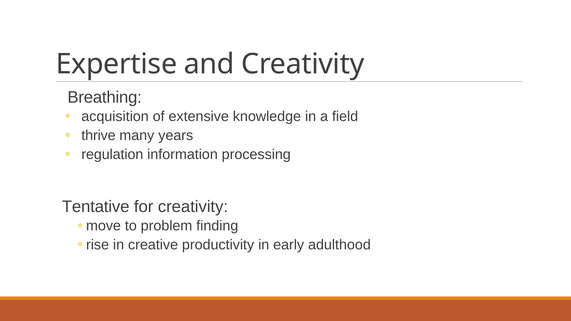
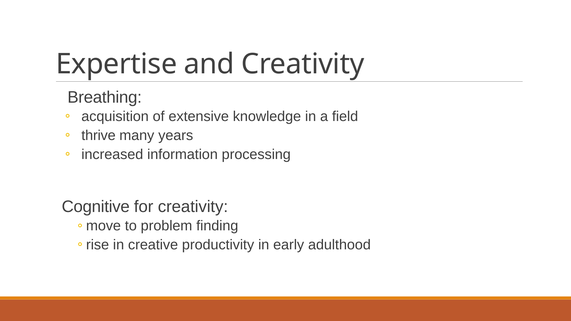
regulation: regulation -> increased (112, 155)
Tentative: Tentative -> Cognitive (96, 207)
